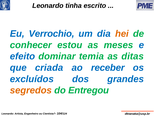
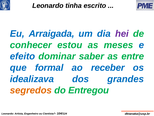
Verrochio: Verrochio -> Arraigada (52, 34)
hei colour: orange -> purple (122, 34)
temia: temia -> saber (92, 56)
ditas: ditas -> entre (133, 56)
criada: criada -> formal (49, 67)
excluídos: excluídos -> idealizava (32, 79)
